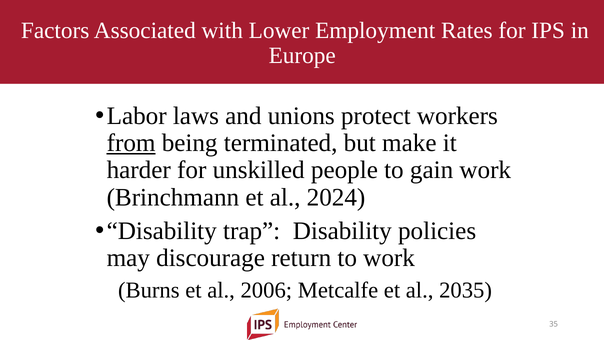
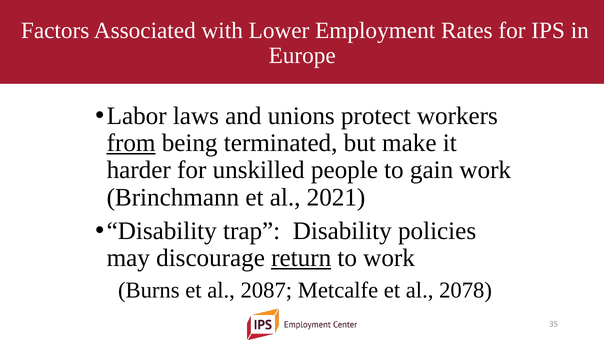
2024: 2024 -> 2021 (336, 197)
return underline: none -> present (301, 258)
2006: 2006 -> 2087 (266, 290)
2035: 2035 -> 2078 (466, 290)
